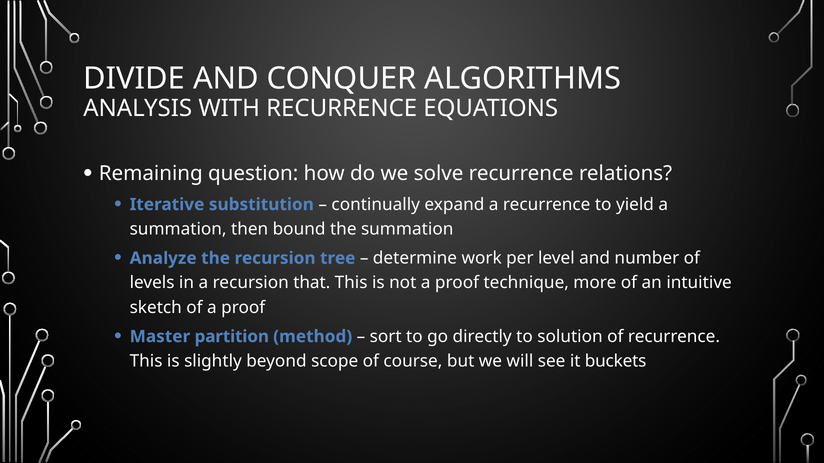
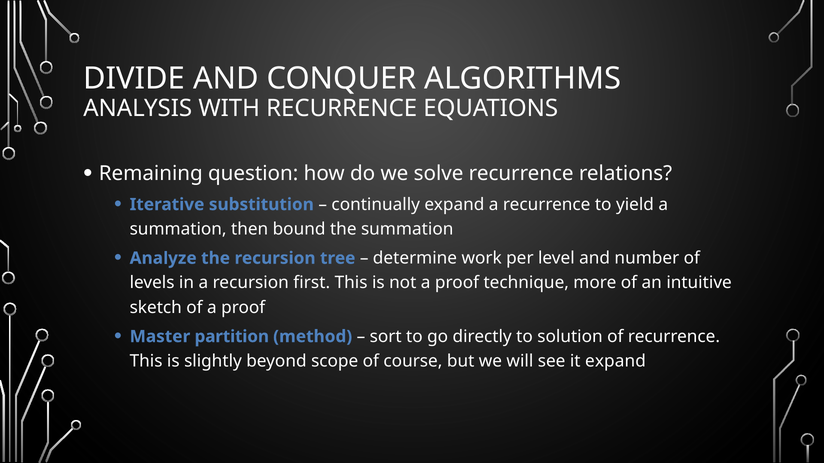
that: that -> first (312, 283)
it buckets: buckets -> expand (615, 362)
